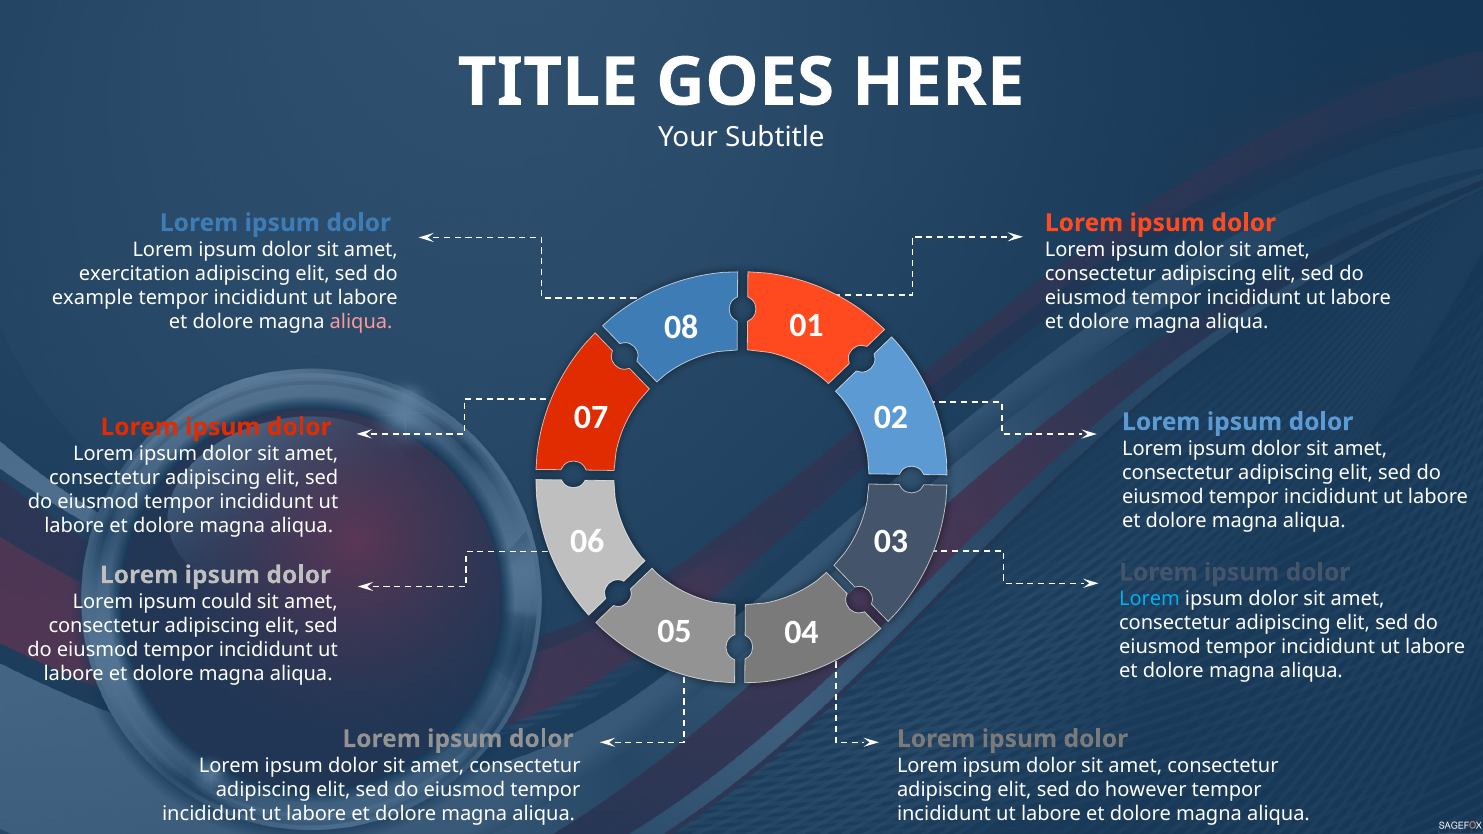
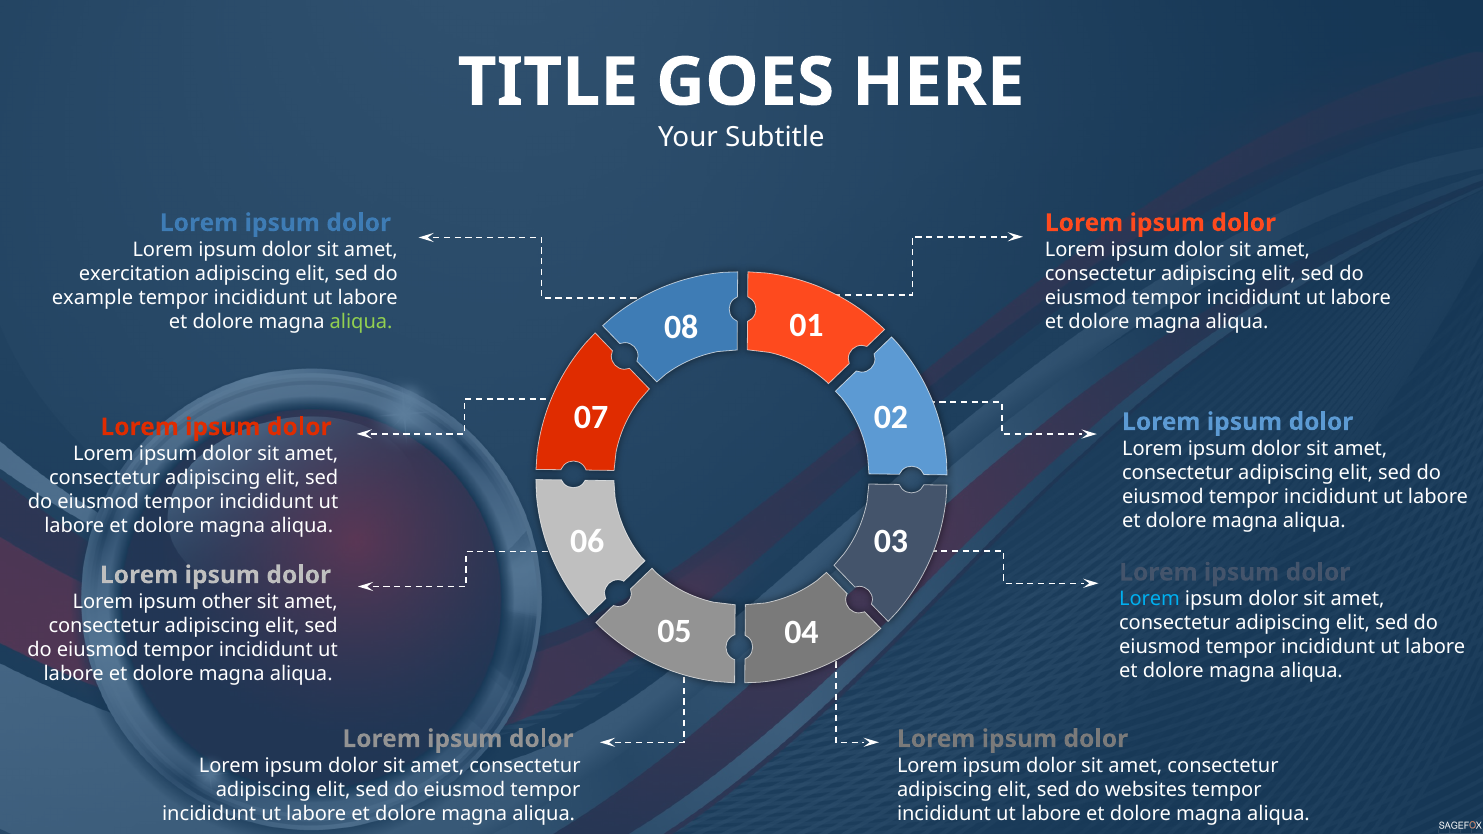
aliqua colour: pink -> light green (361, 322)
could: could -> other (227, 602)
however: however -> websites (1146, 790)
